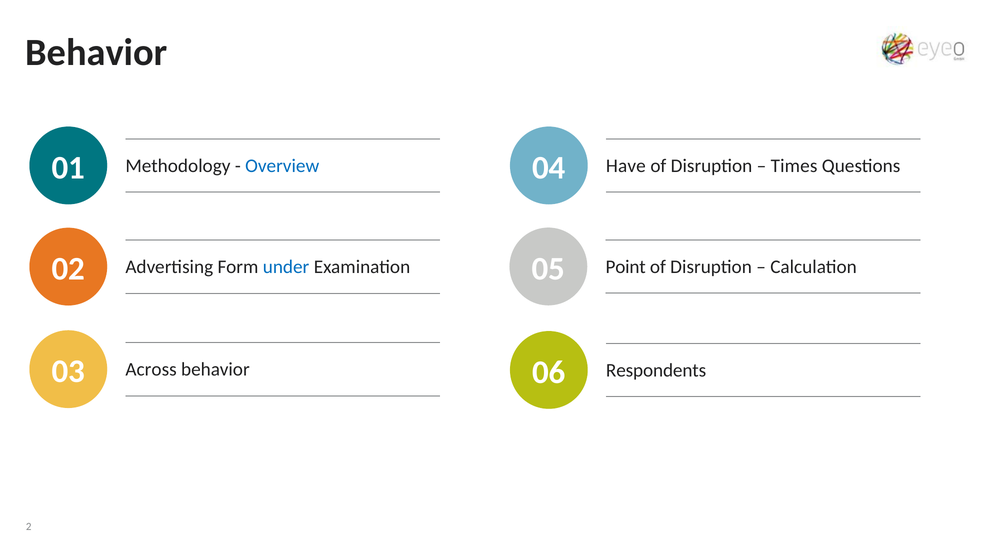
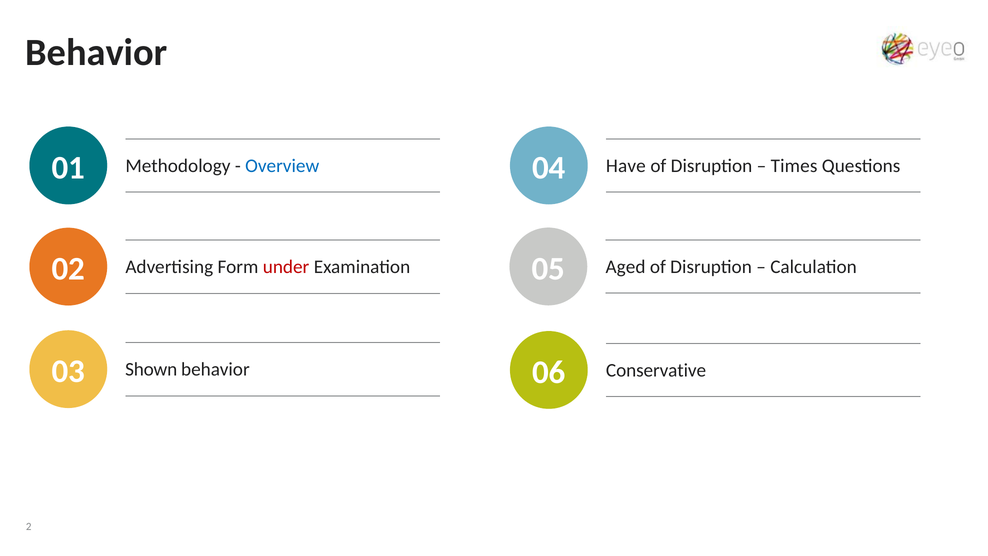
Point: Point -> Aged (626, 267)
under colour: blue -> red (286, 267)
Across: Across -> Shown (151, 369)
Respondents: Respondents -> Conservative (656, 370)
